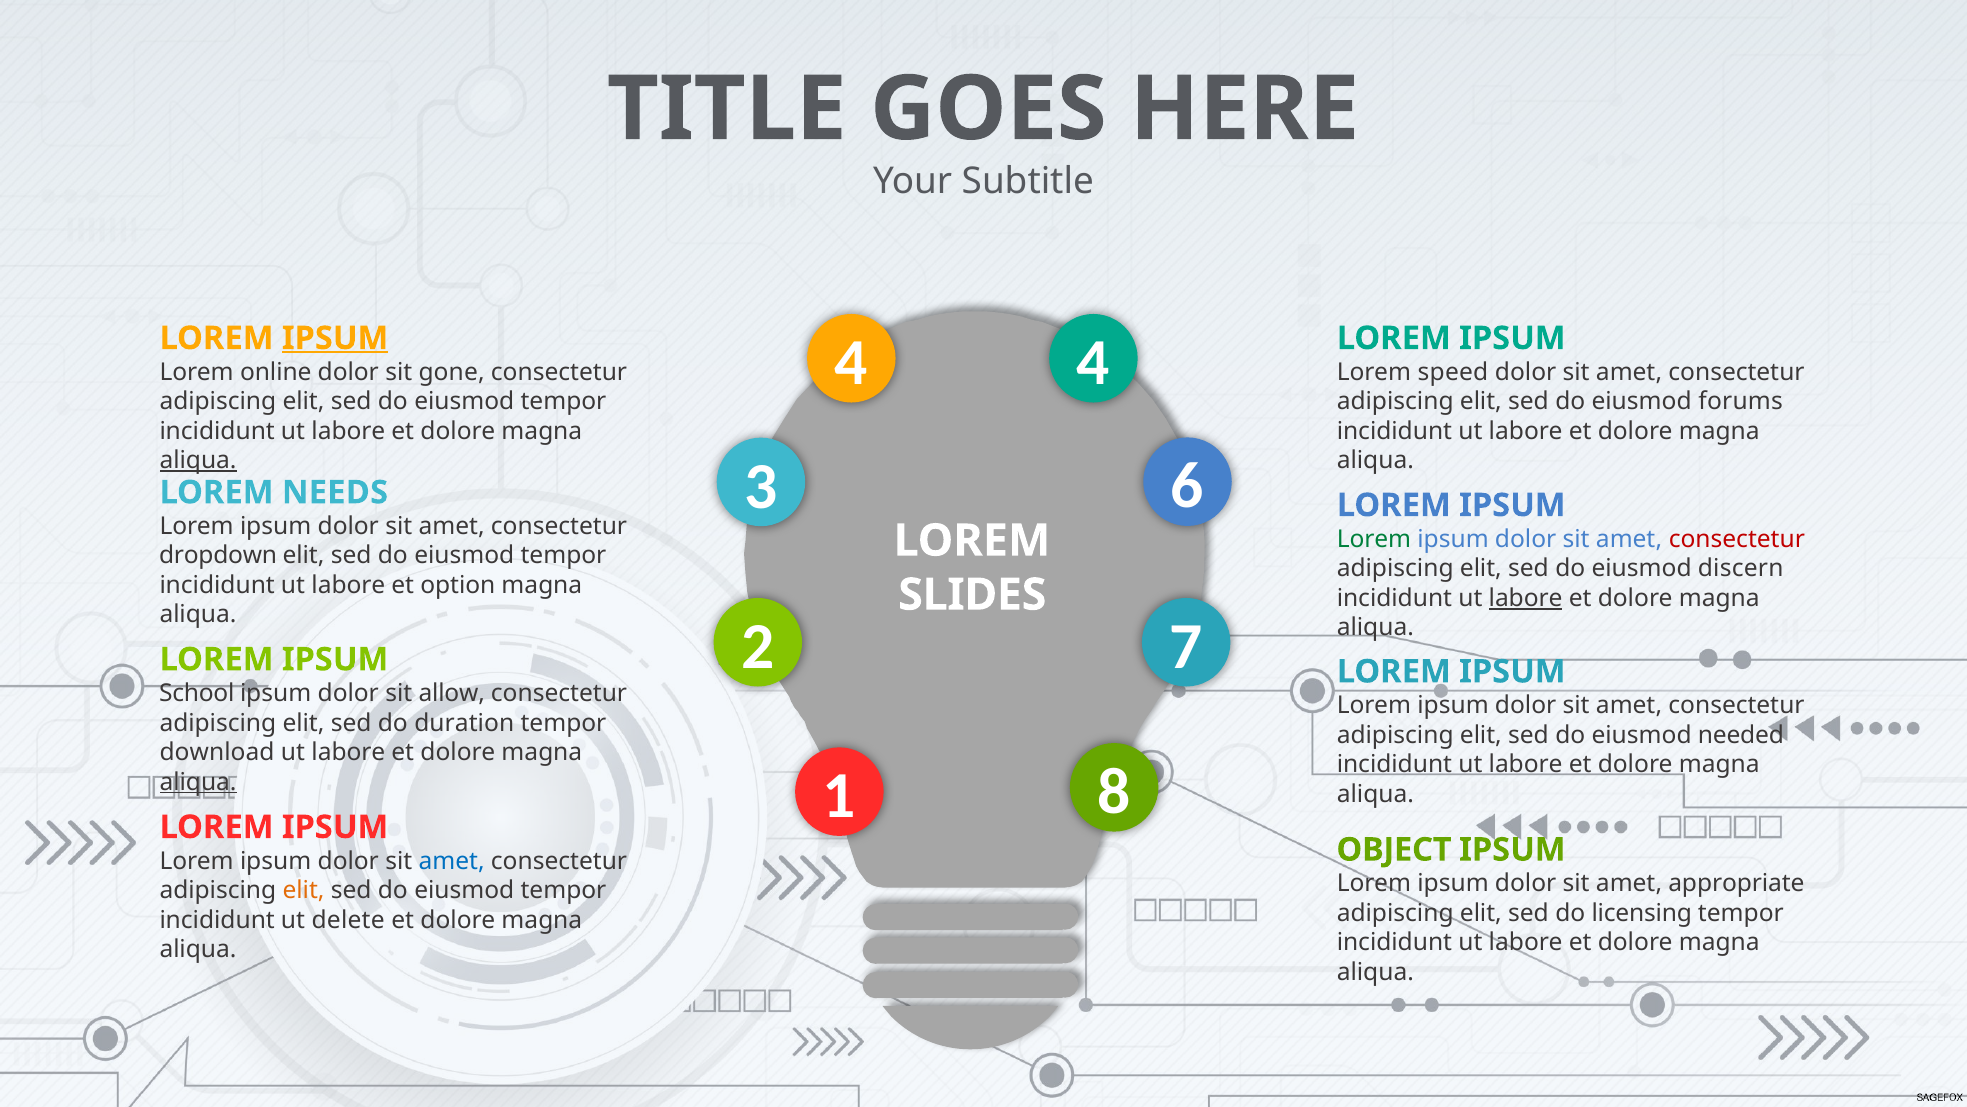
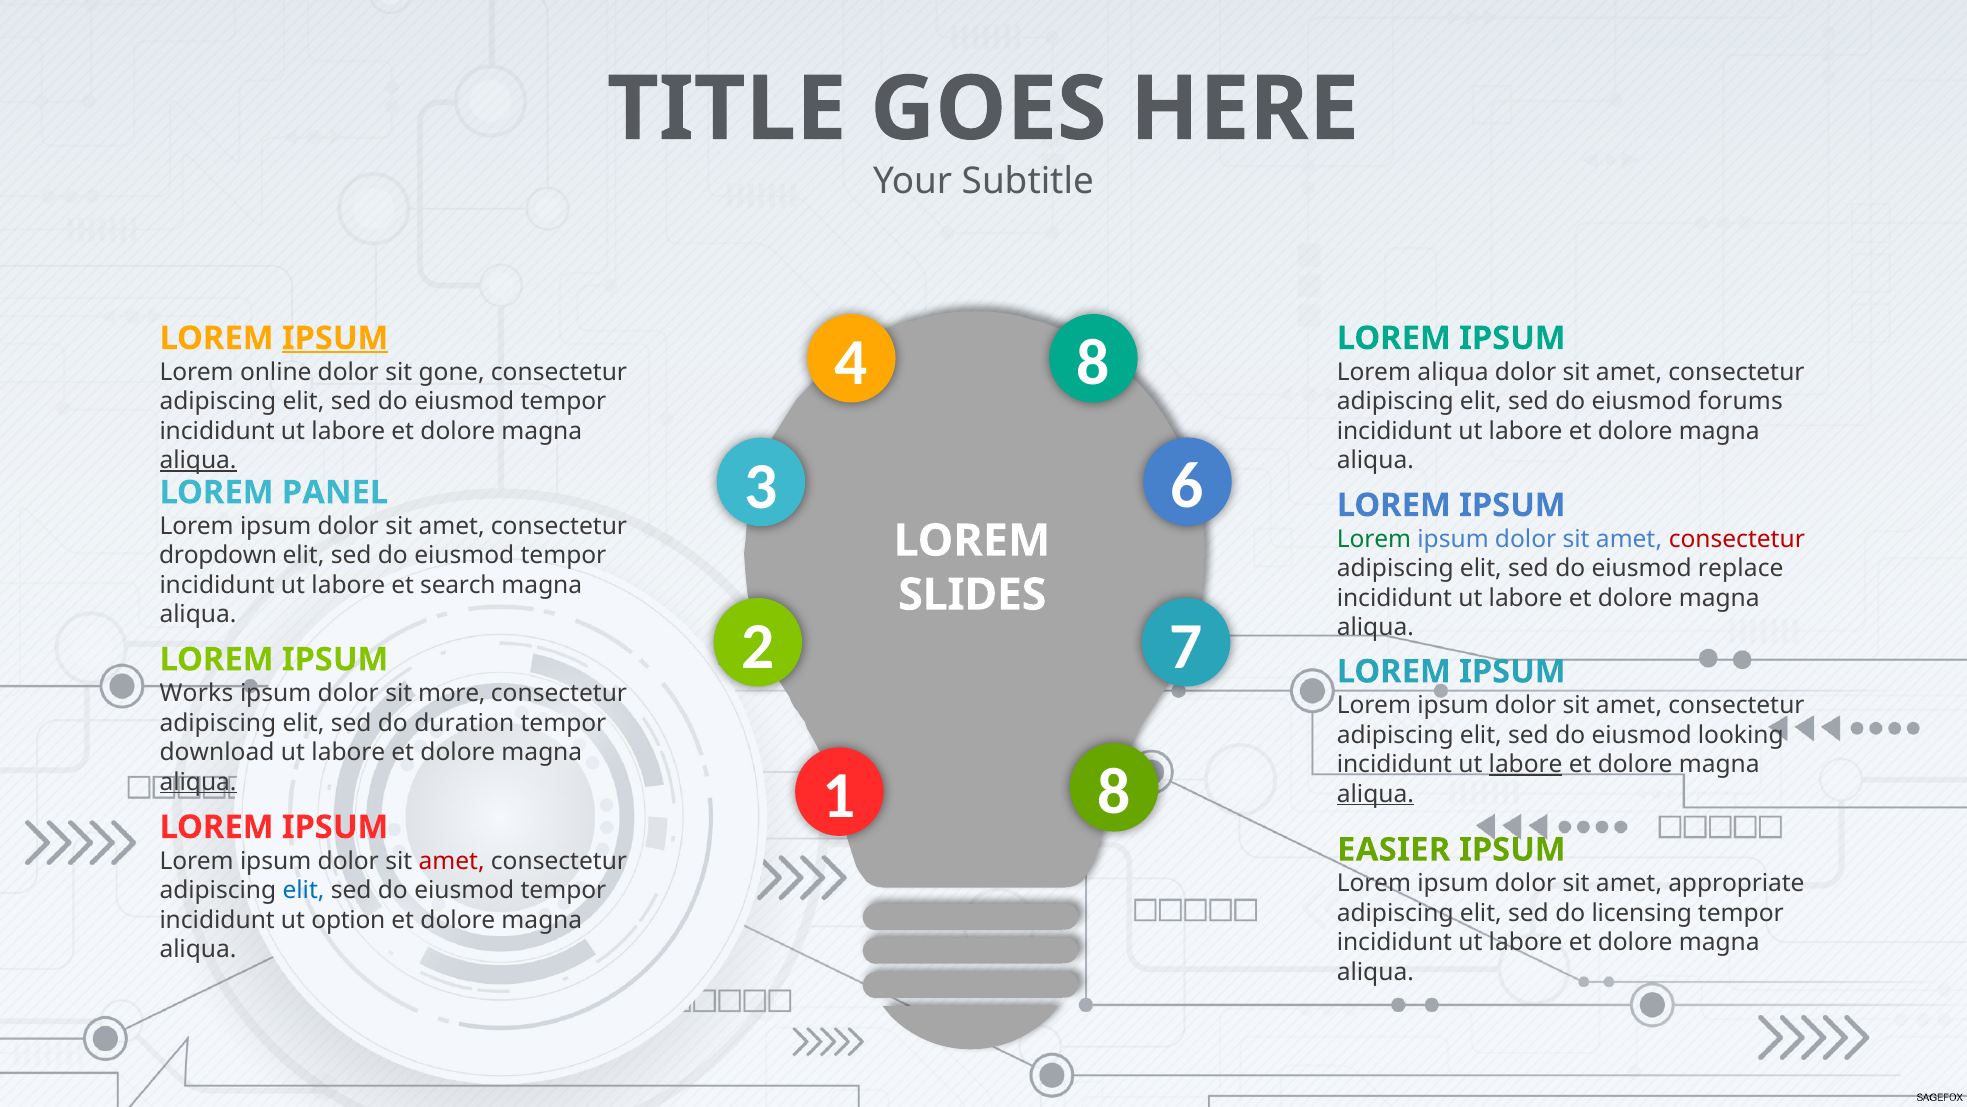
4 4: 4 -> 8 (1093, 363)
Lorem speed: speed -> aliqua (1453, 372)
NEEDS: NEEDS -> PANEL (335, 492)
discern: discern -> replace (1741, 568)
option: option -> search (458, 585)
labore underline: present -> none (1526, 598)
School: School -> Works (196, 693)
allow: allow -> more (452, 693)
needed: needed -> looking (1741, 735)
labore underline: none -> present (1526, 764)
aliqua underline: none -> present (1375, 794)
OBJECT: OBJECT -> EASIER (1394, 849)
amet colour: blue -> red (452, 861)
elit colour: orange -> blue (304, 890)
delete: delete -> option (348, 920)
